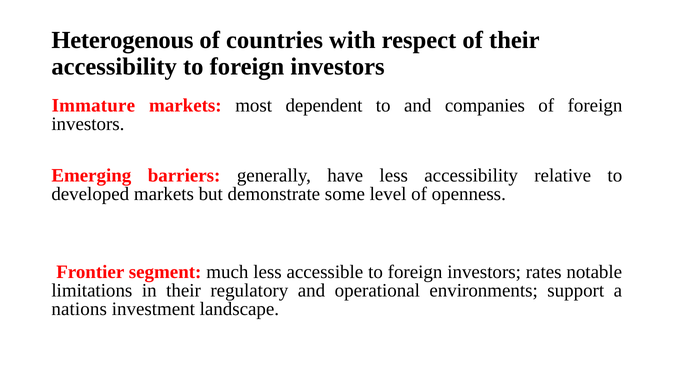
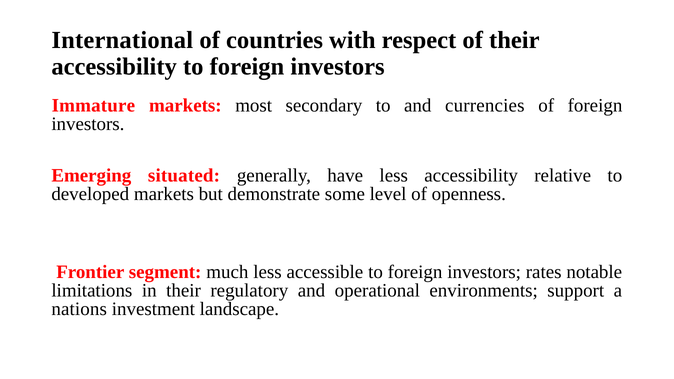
Heterogenous: Heterogenous -> International (122, 40)
dependent: dependent -> secondary (324, 105)
companies: companies -> currencies (485, 105)
barriers: barriers -> situated (184, 175)
